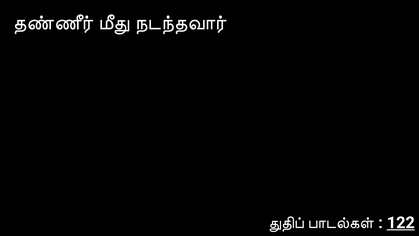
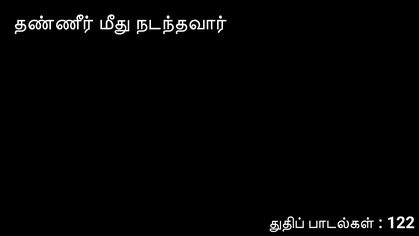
122 underline: present -> none (401, 222)
